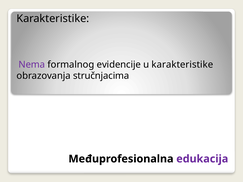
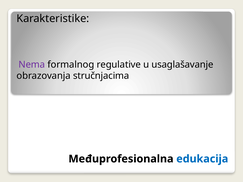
evidencije: evidencije -> regulative (119, 65)
u karakteristike: karakteristike -> usaglašavanje (182, 65)
edukacija colour: purple -> blue (202, 159)
